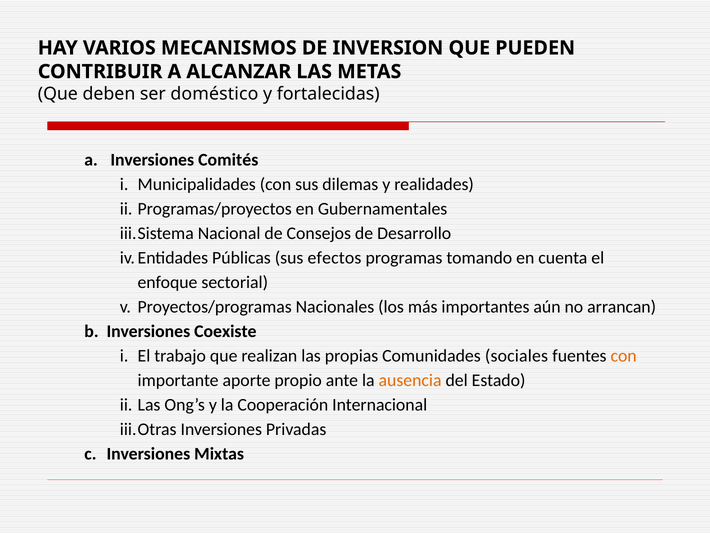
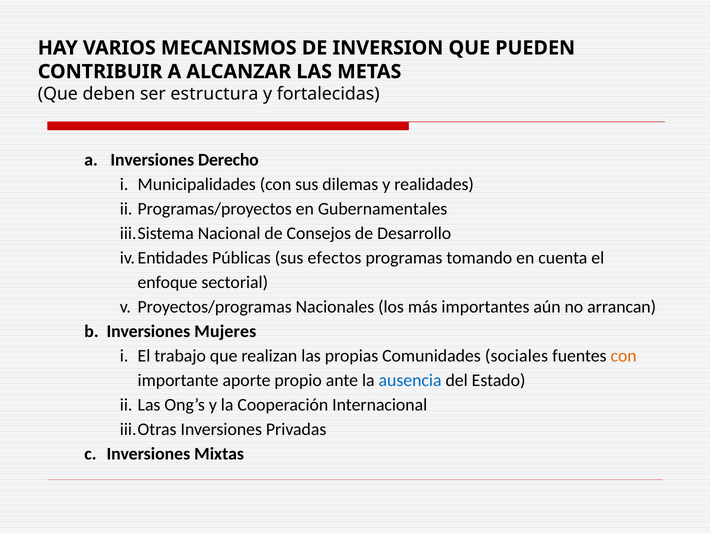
doméstico: doméstico -> estructura (214, 94)
Comités: Comités -> Derecho (228, 160)
Coexiste: Coexiste -> Mujeres (225, 331)
ausencia colour: orange -> blue (410, 380)
